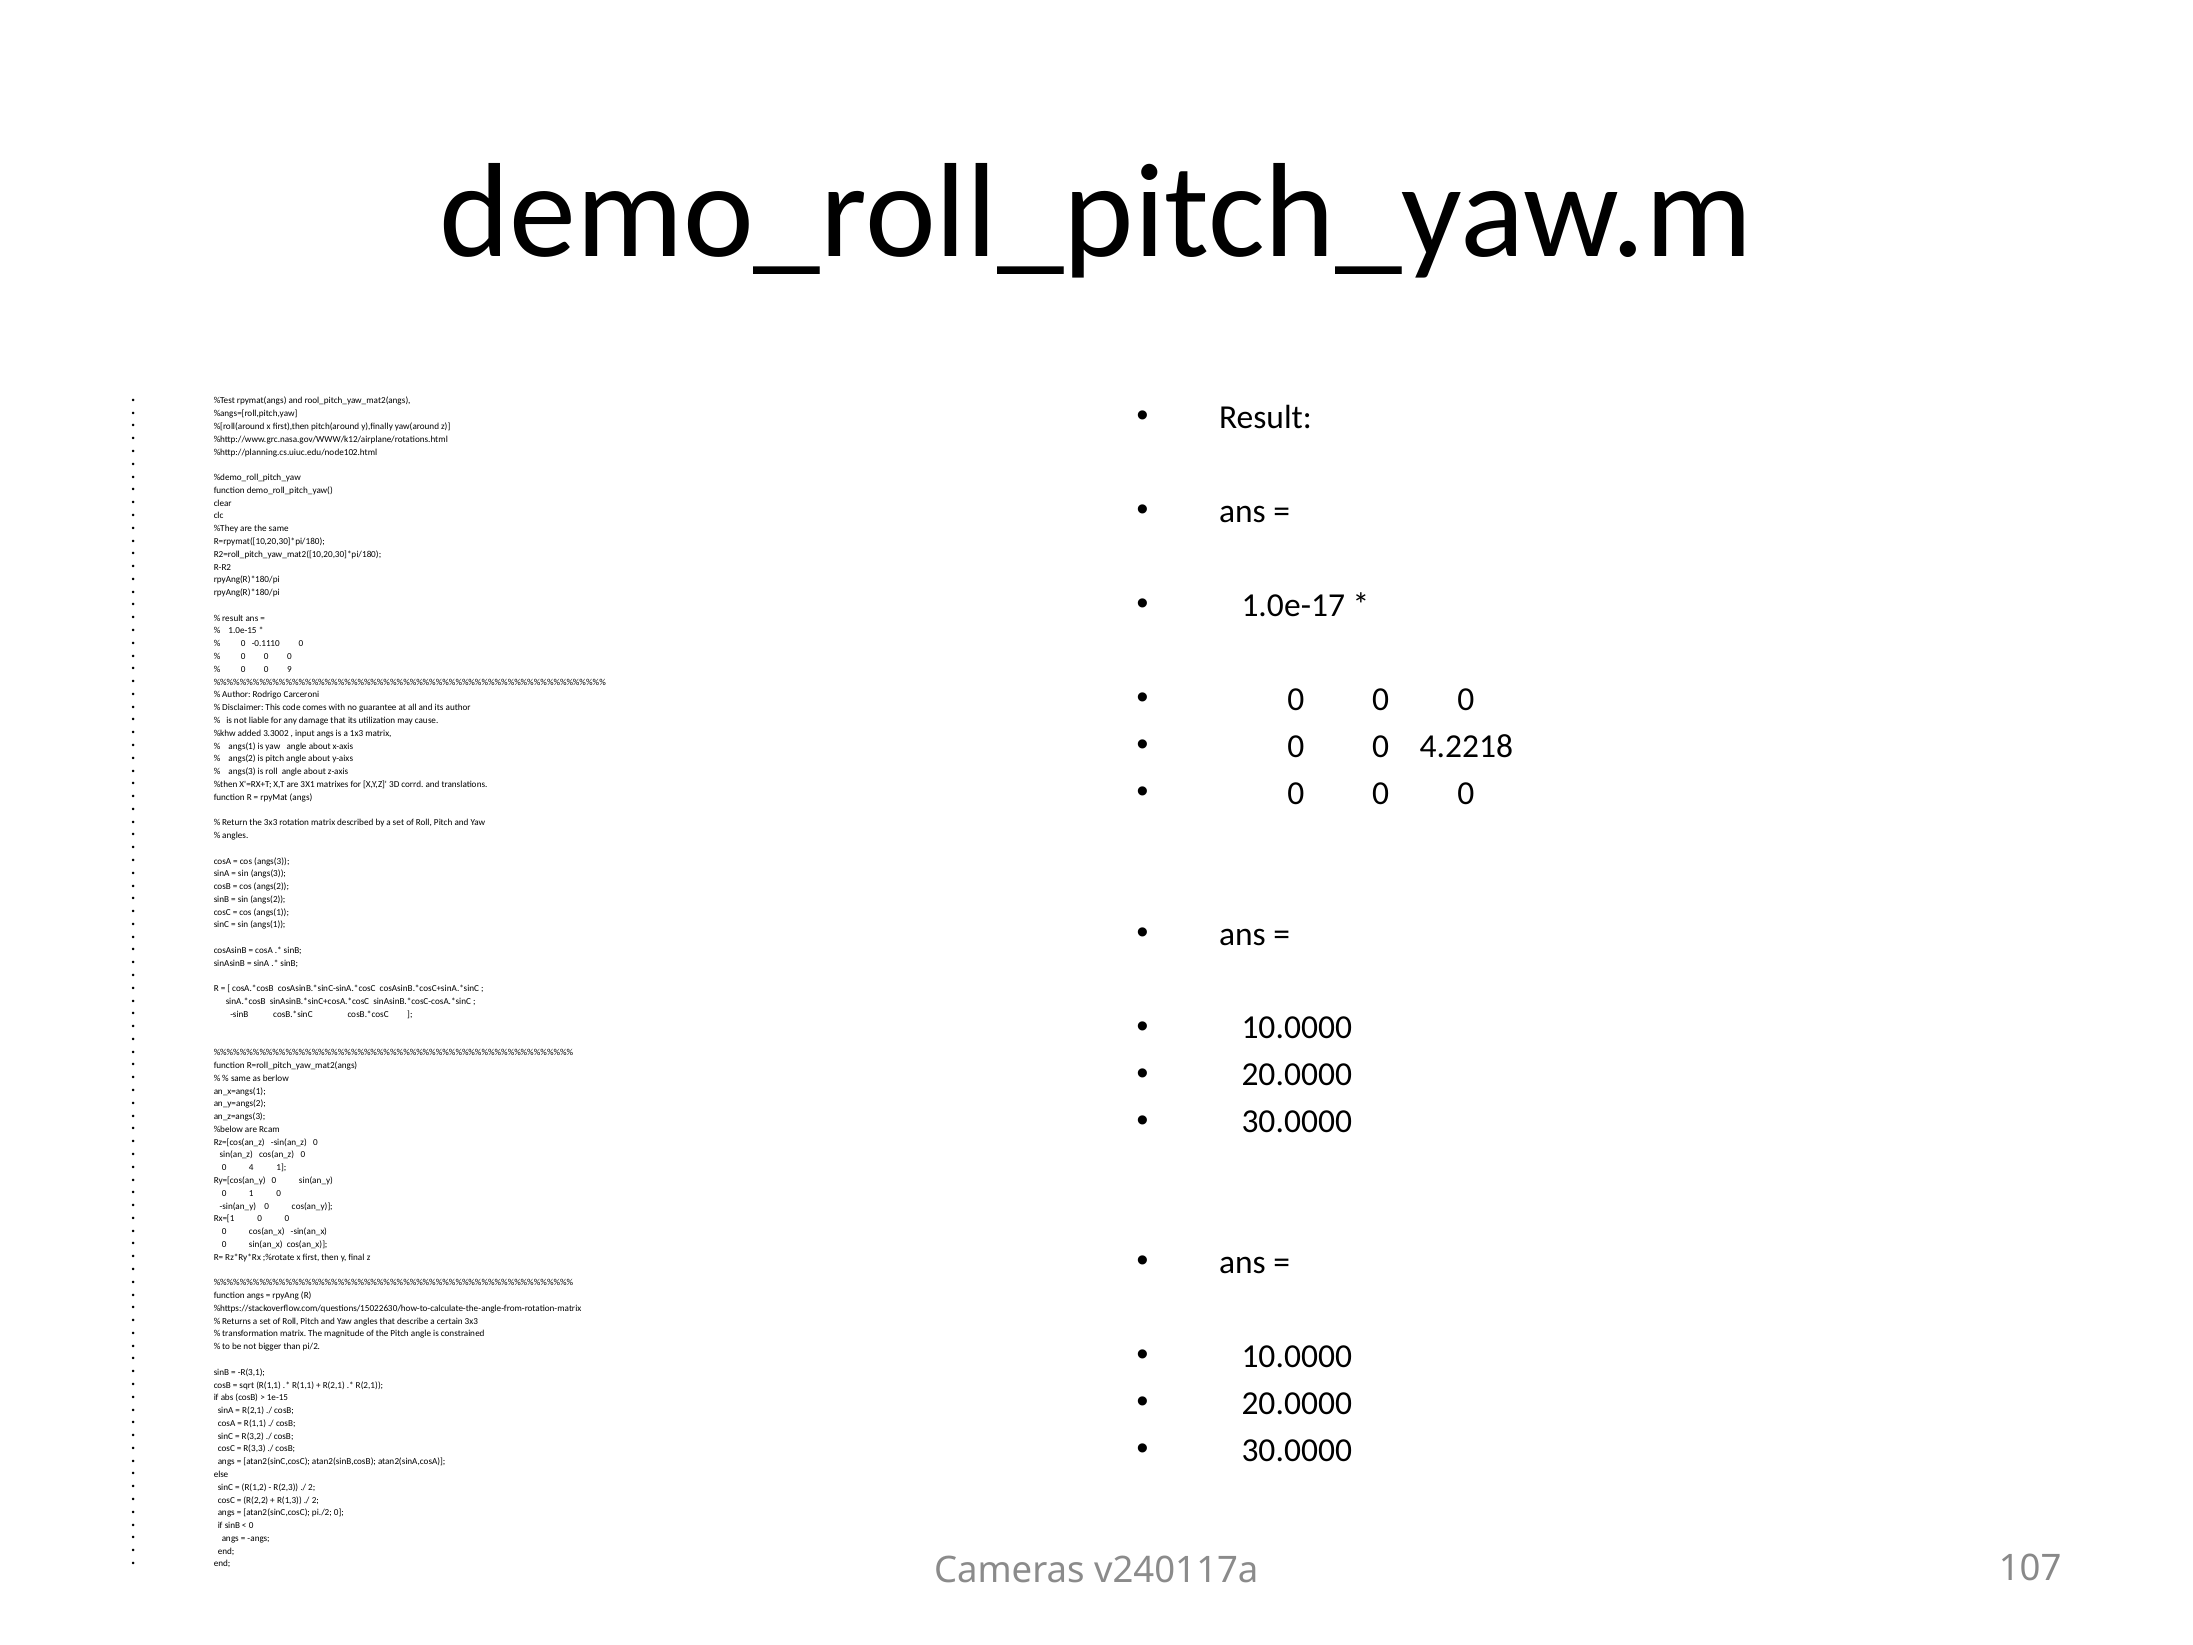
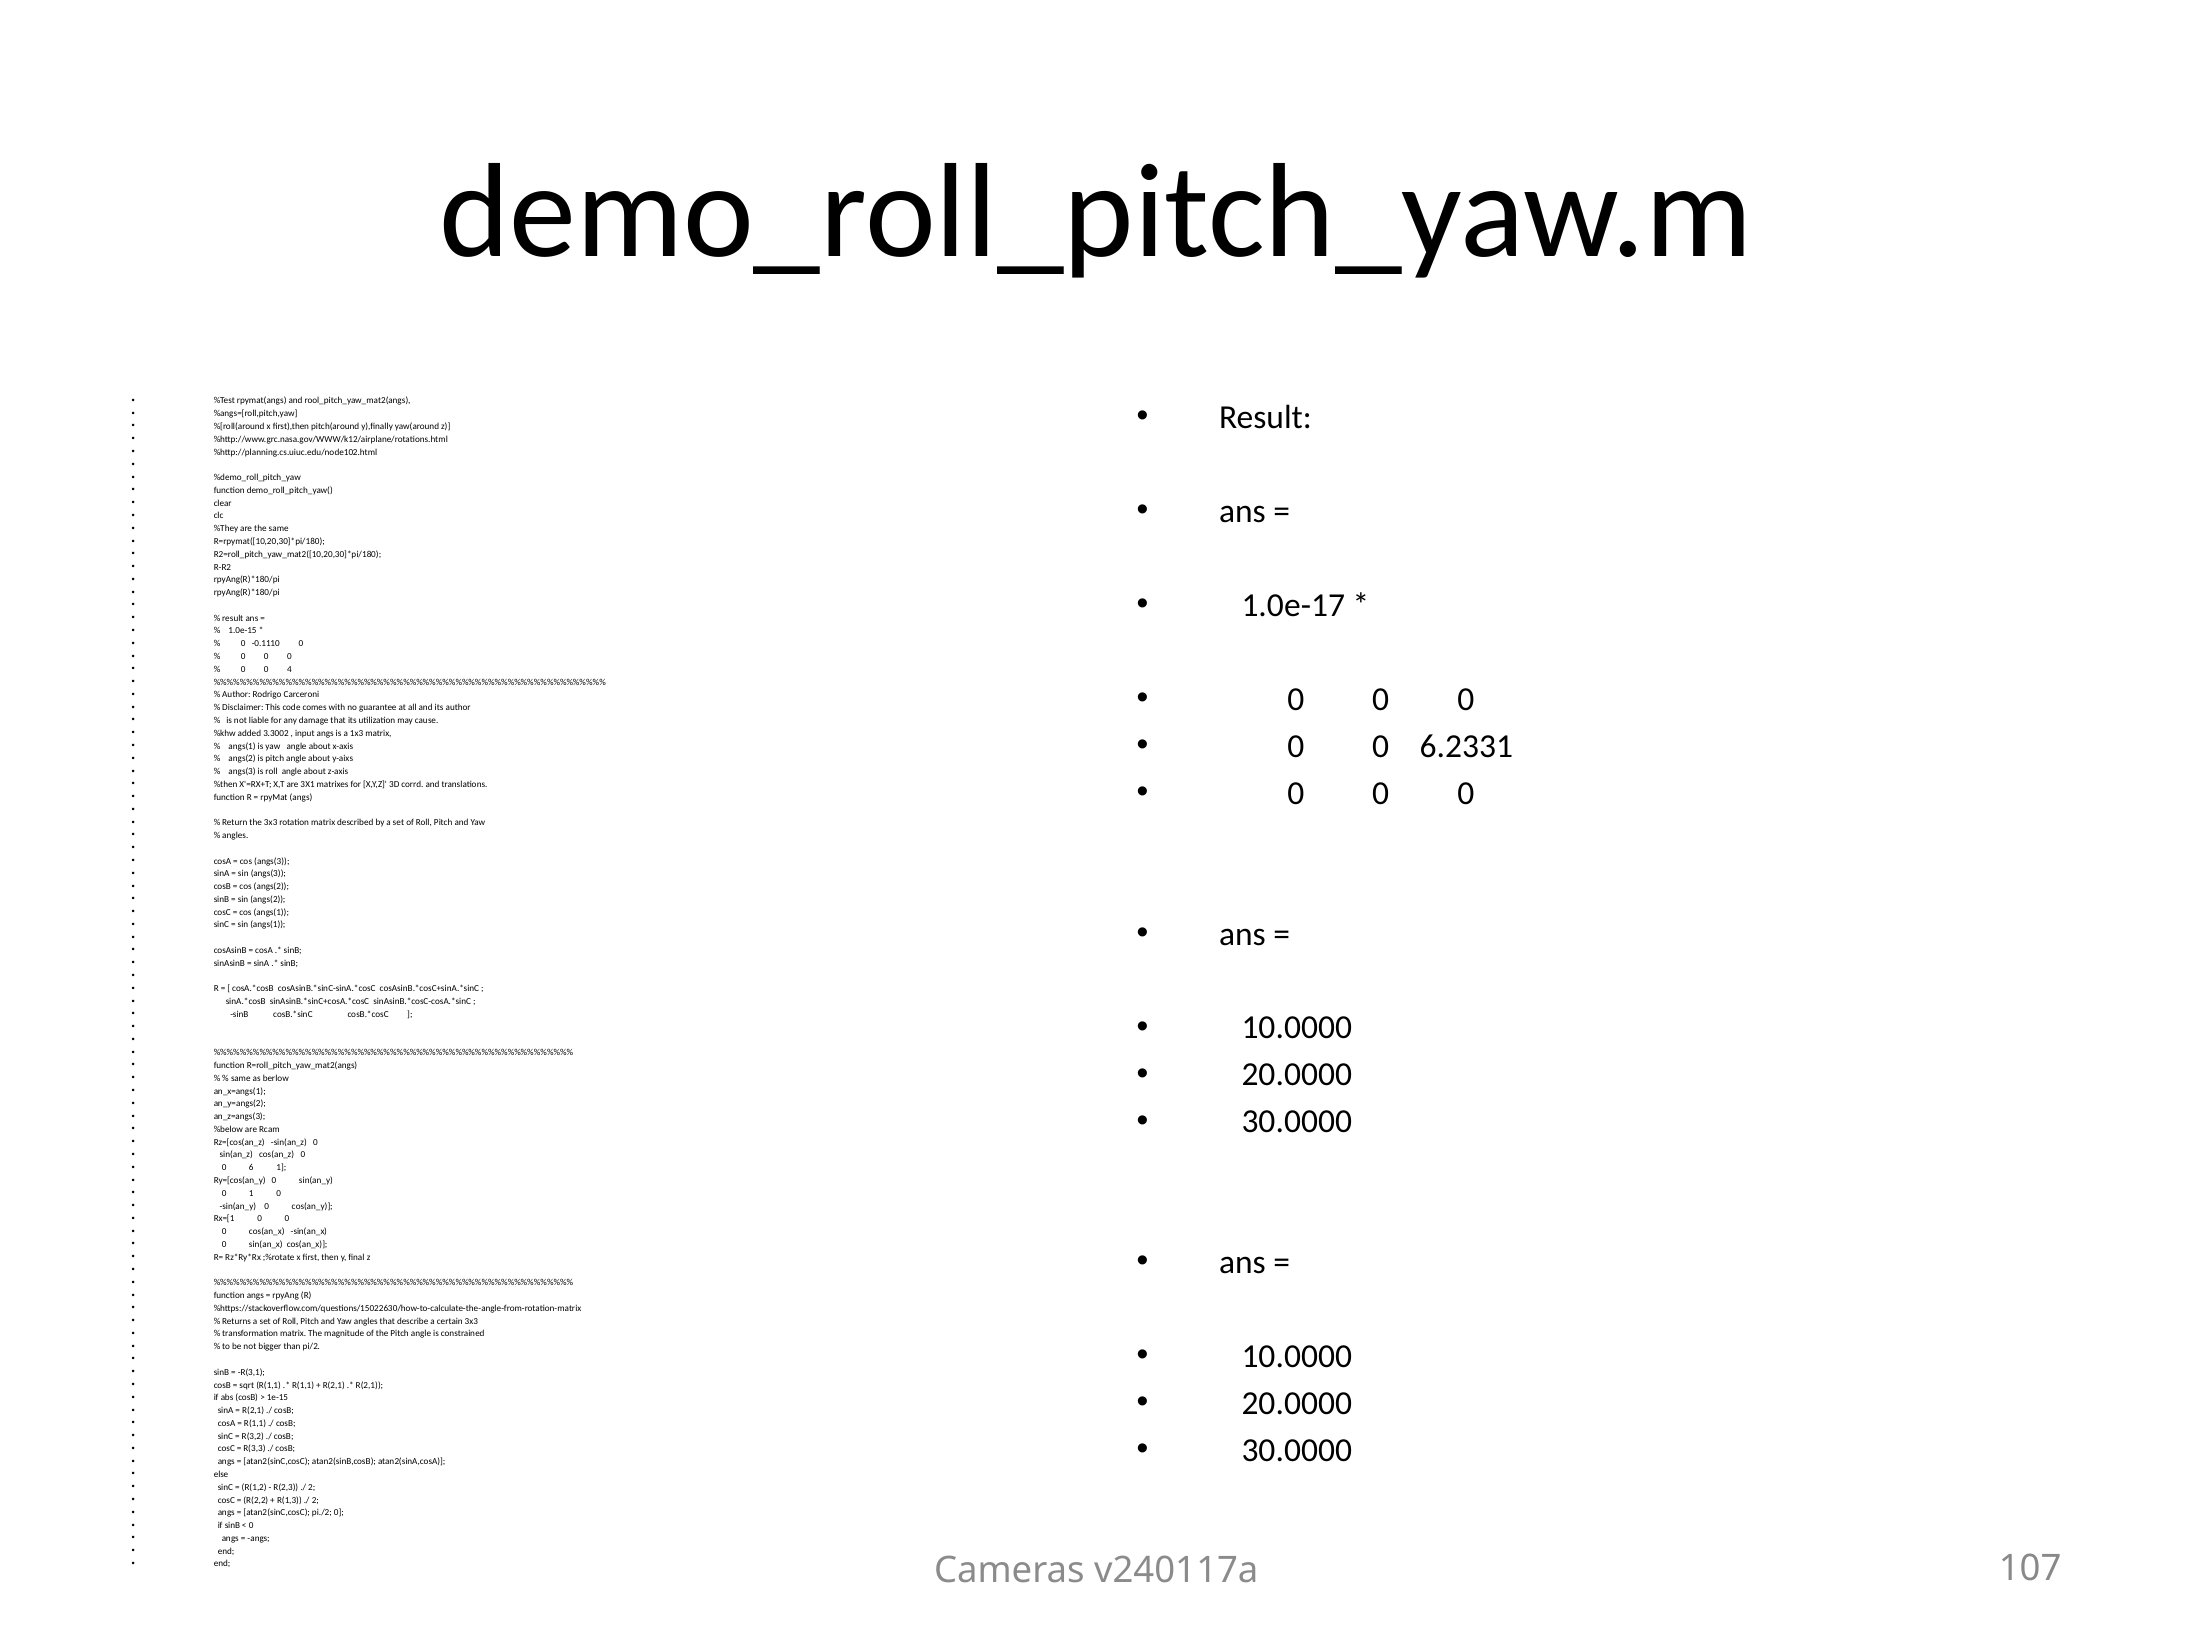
9: 9 -> 4 (290, 669)
4.2218: 4.2218 -> 6.2331 (1466, 746)
4: 4 -> 6 (251, 1168)
